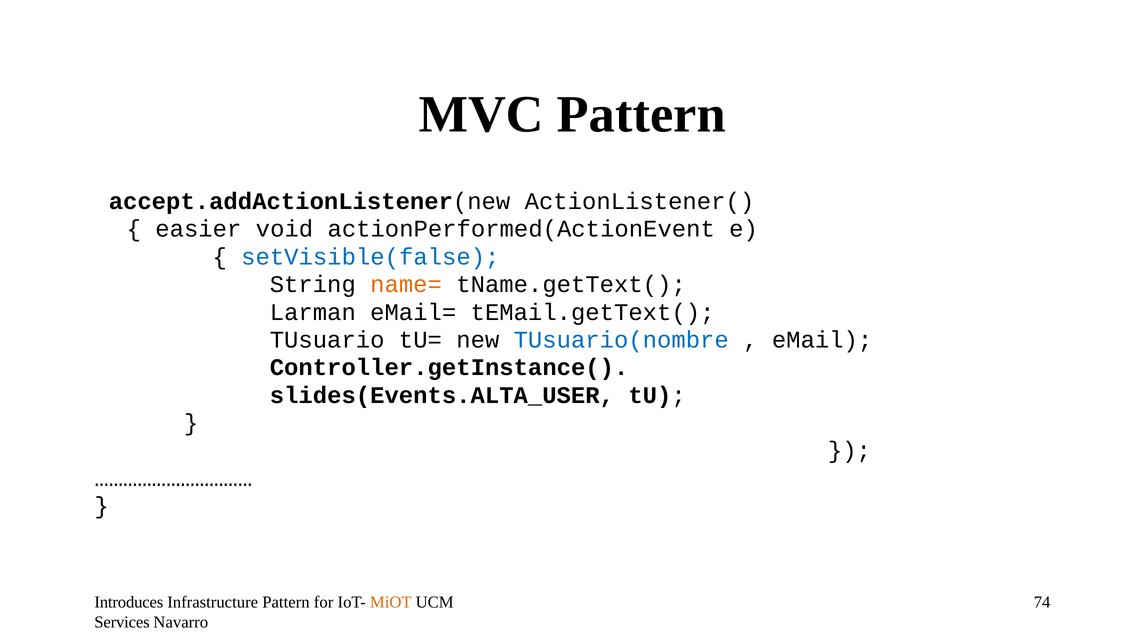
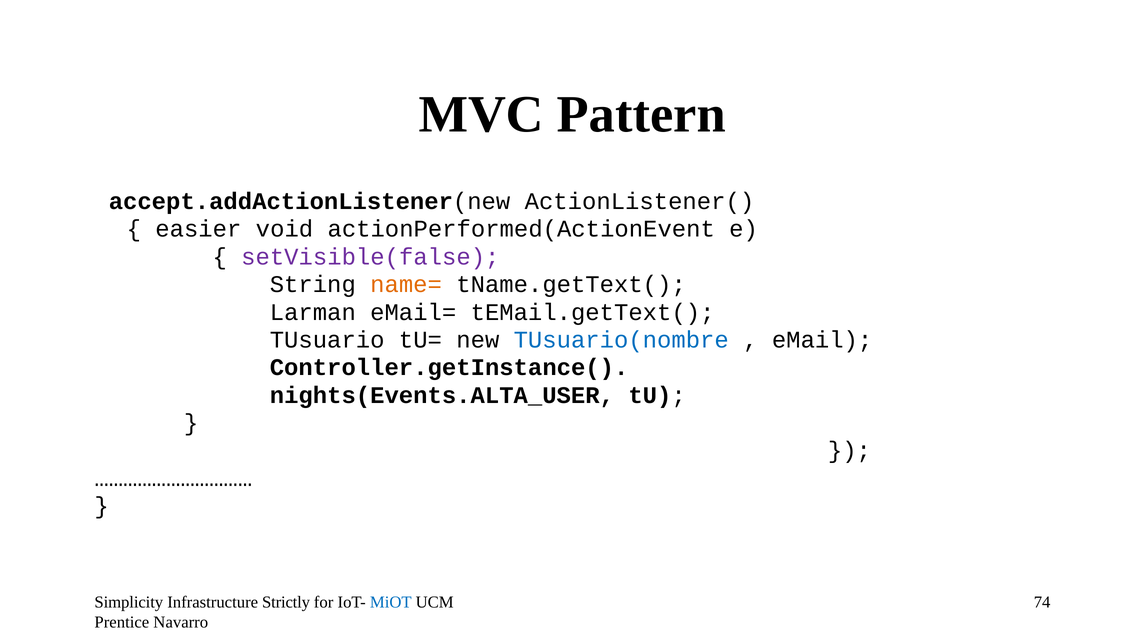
setVisible(false colour: blue -> purple (370, 257)
slides(Events.ALTA_USER: slides(Events.ALTA_USER -> nights(Events.ALTA_USER (442, 395)
Introduces: Introduces -> Simplicity (129, 602)
Infrastructure Pattern: Pattern -> Strictly (286, 602)
MiOT colour: orange -> blue (391, 602)
Services: Services -> Prentice (122, 622)
